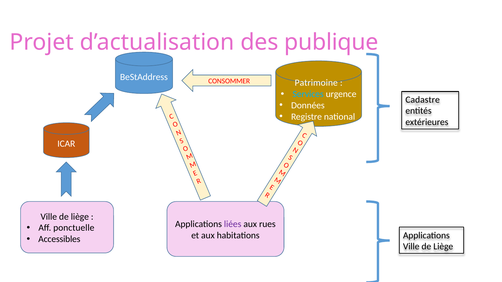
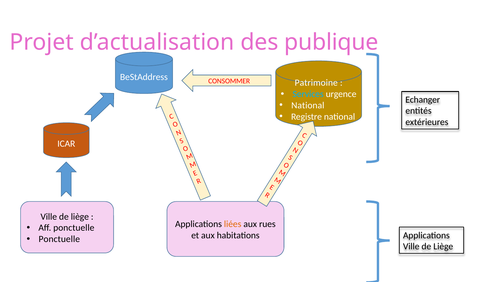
Cadastre: Cadastre -> Echanger (423, 100)
Données: Données -> National (308, 105)
liées colour: purple -> orange (233, 224)
Accessibles: Accessibles -> Ponctuelle (59, 239)
